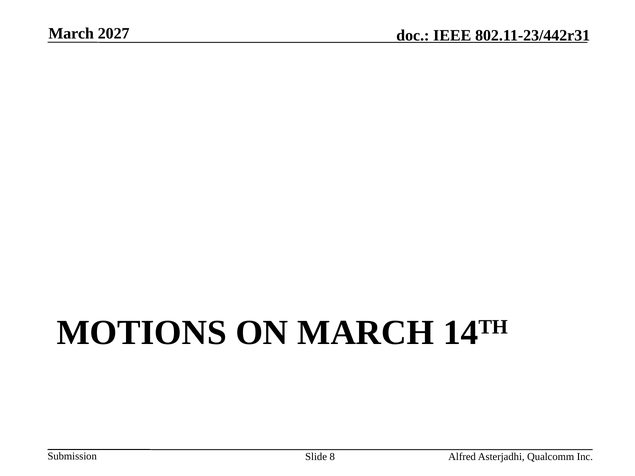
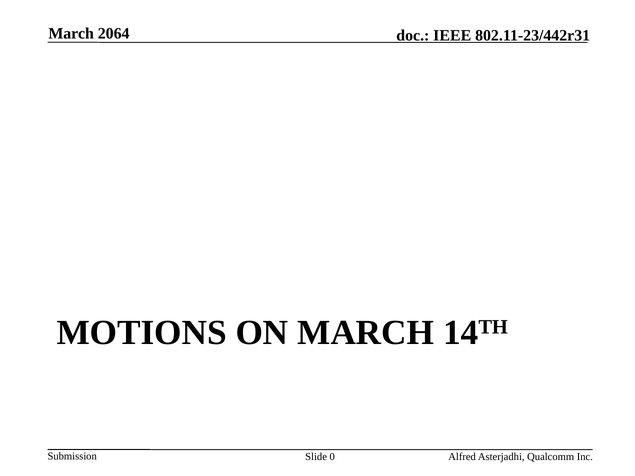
2027: 2027 -> 2064 (114, 34)
8: 8 -> 0 (332, 457)
